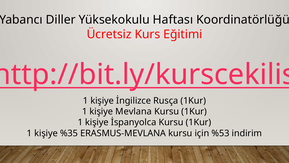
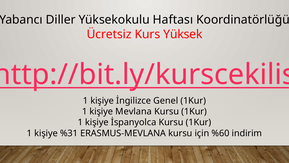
Eğitimi: Eğitimi -> Yüksek (183, 34)
Rusça: Rusça -> Genel (166, 100)
%35: %35 -> %31 (69, 133)
%53: %53 -> %60 (220, 133)
